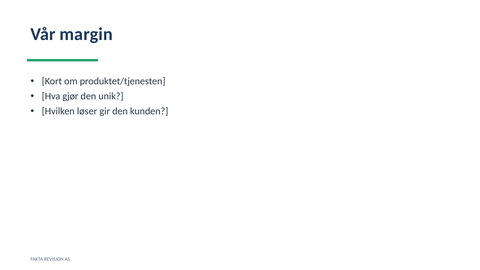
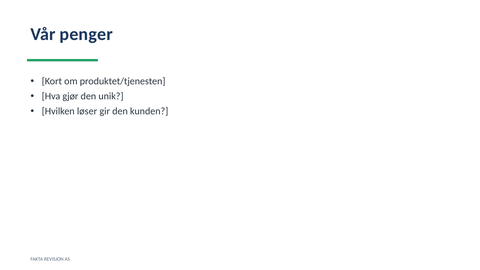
margin: margin -> penger (86, 34)
